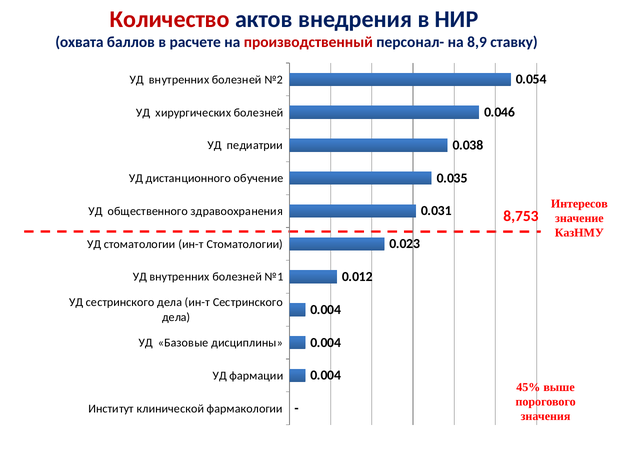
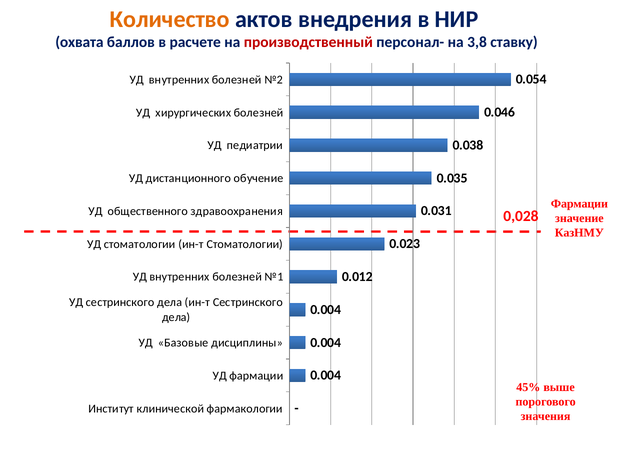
Количество colour: red -> orange (170, 19)
8,9: 8,9 -> 3,8 (477, 42)
Интересов: Интересов -> Фармации (579, 204)
8,753: 8,753 -> 0,028 (521, 216)
